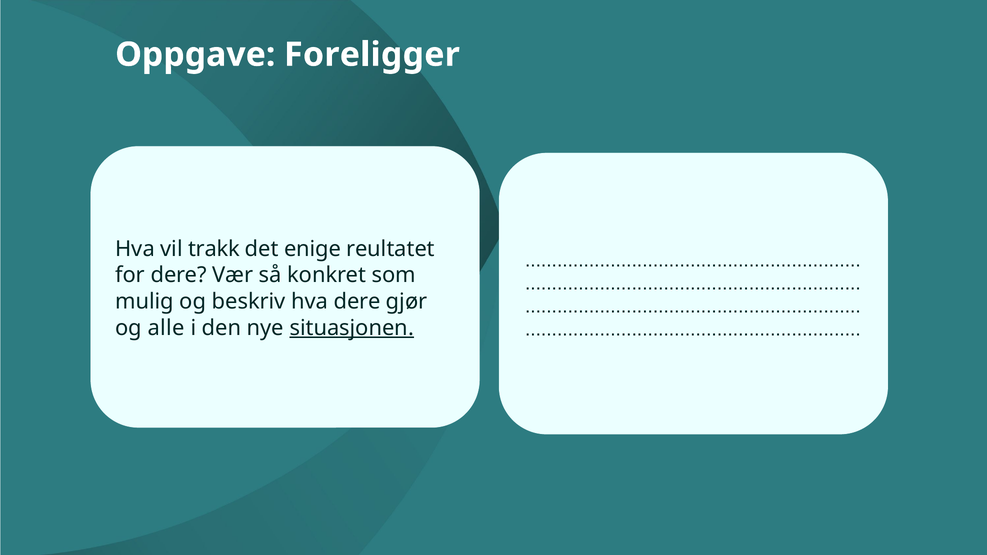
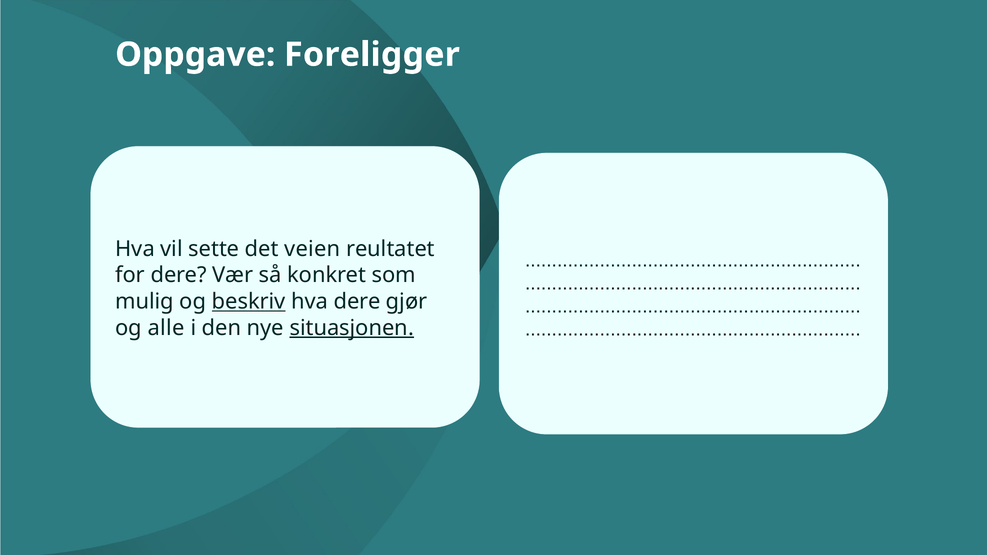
trakk: trakk -> sette (214, 249)
enige: enige -> veien (312, 249)
beskriv underline: none -> present (249, 302)
